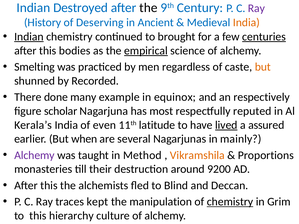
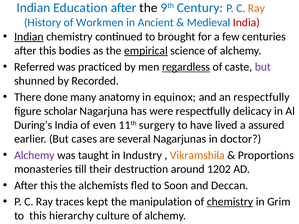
Destroyed: Destroyed -> Education (80, 8)
Ray colour: purple -> orange (256, 8)
Deserving: Deserving -> Workmen (100, 22)
India colour: orange -> red (246, 22)
centuries underline: present -> none (264, 37)
Smelting: Smelting -> Referred (34, 67)
regardless underline: none -> present (186, 67)
but colour: orange -> purple (263, 67)
example: example -> anatomy (119, 97)
an respectively: respectively -> respectfully (262, 97)
most: most -> were (161, 111)
reputed: reputed -> delicacy (252, 111)
Kerala’s: Kerala’s -> During’s (33, 125)
latitude: latitude -> surgery (157, 125)
lived underline: present -> none (226, 125)
when: when -> cases (84, 139)
mainly: mainly -> doctor (241, 139)
Method: Method -> Industry (142, 155)
9200: 9200 -> 1202 (219, 169)
Blind: Blind -> Soon (176, 186)
